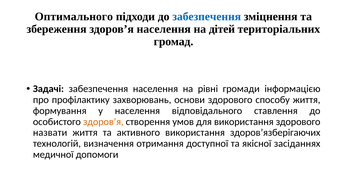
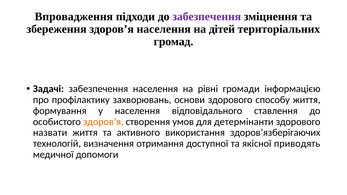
Оптимального: Оптимального -> Впровадження (74, 17)
забезпечення colour: blue -> purple (207, 17)
для використання: використання -> детермінанти (244, 122)
засіданнях: засіданнях -> приводять (297, 144)
